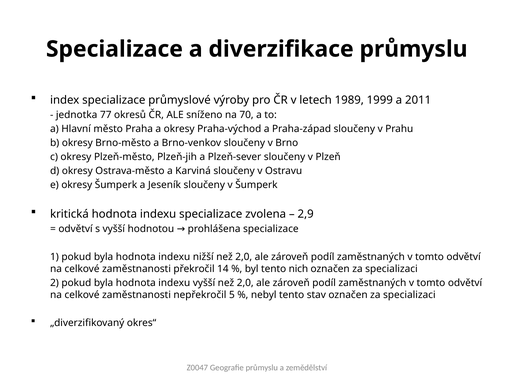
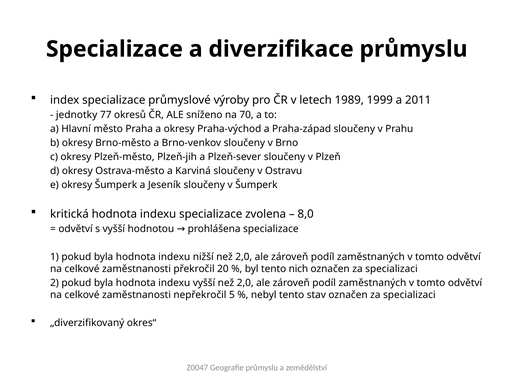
jednotka: jednotka -> jednotky (77, 115)
2,9: 2,9 -> 8,0 (306, 214)
14: 14 -> 20 (223, 269)
